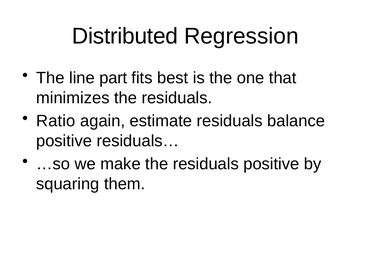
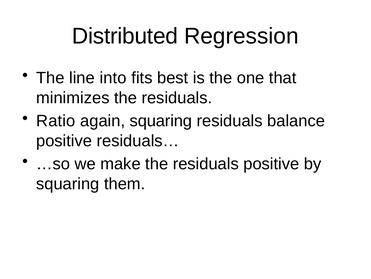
part: part -> into (113, 78)
again estimate: estimate -> squaring (161, 121)
